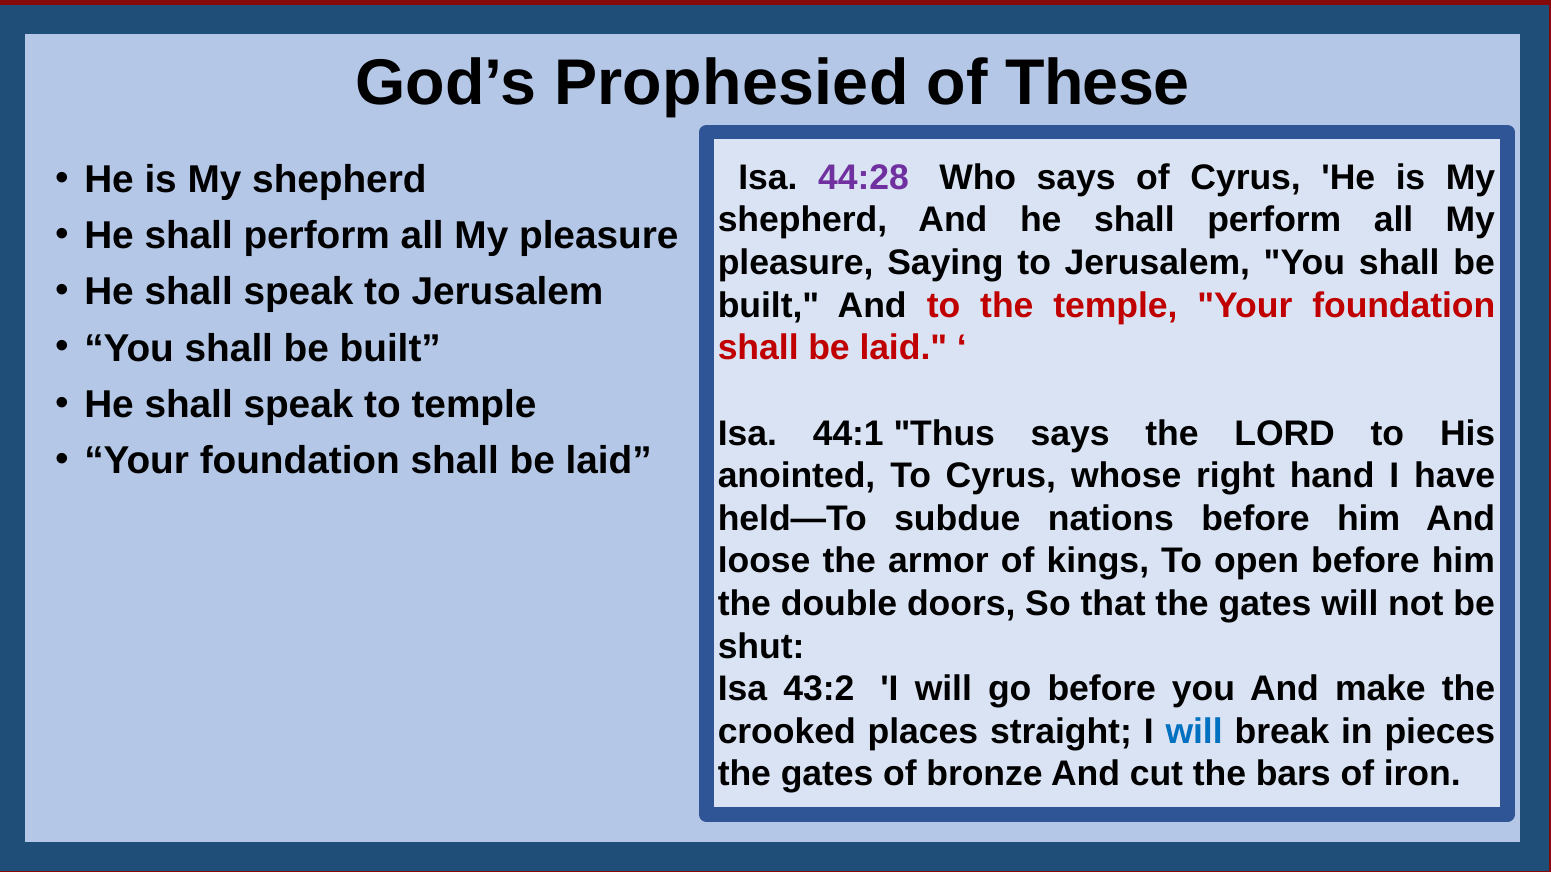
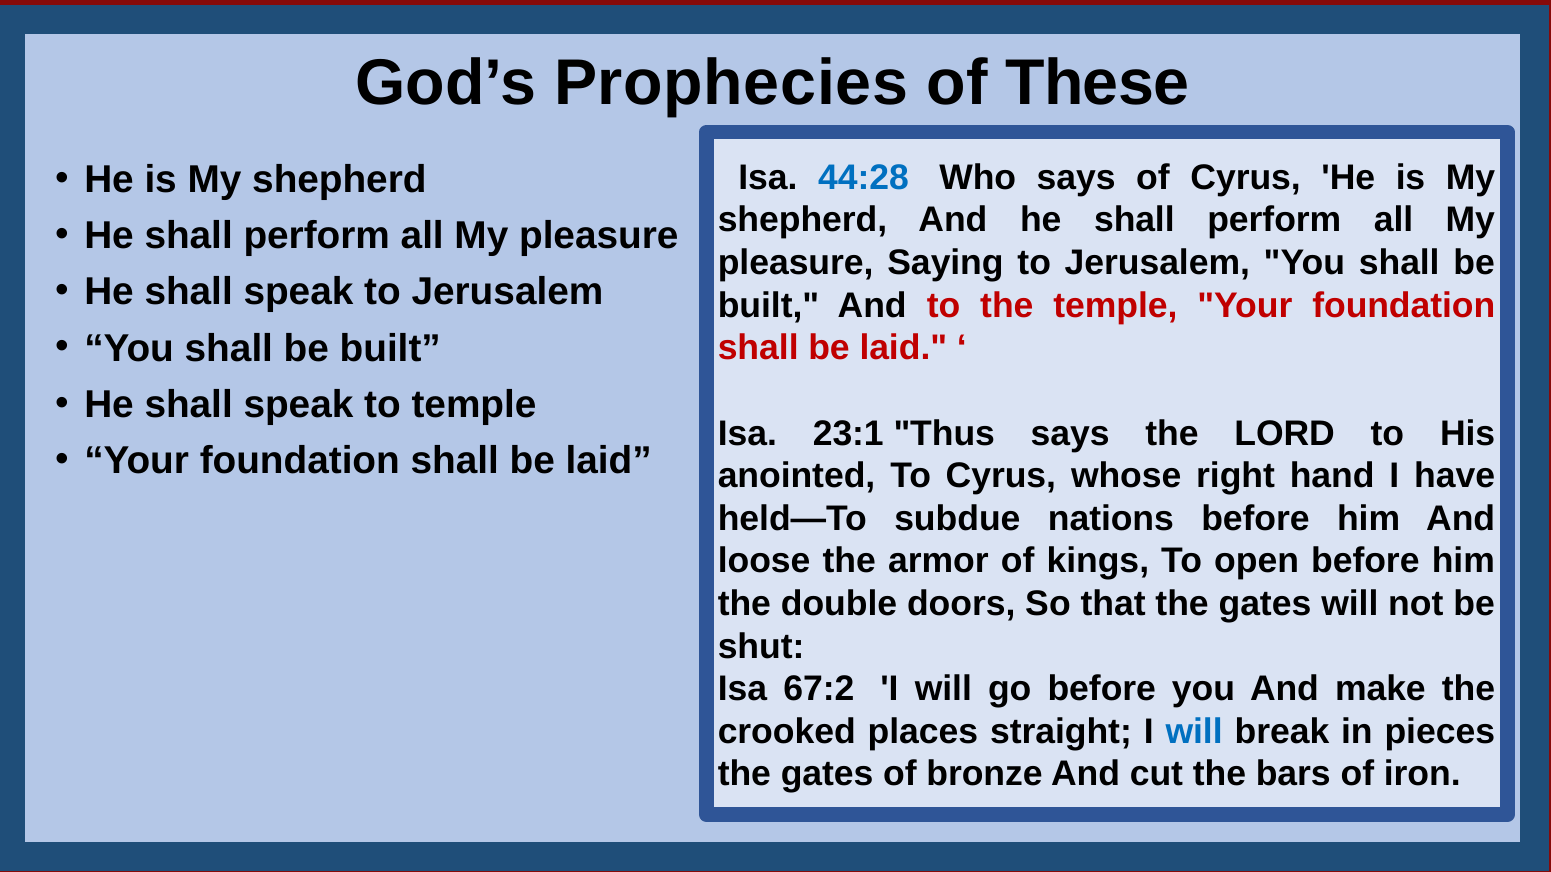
Prophesied: Prophesied -> Prophecies (731, 84)
44:28 colour: purple -> blue (864, 178)
44:1: 44:1 -> 23:1 (848, 434)
43:2: 43:2 -> 67:2 (819, 689)
